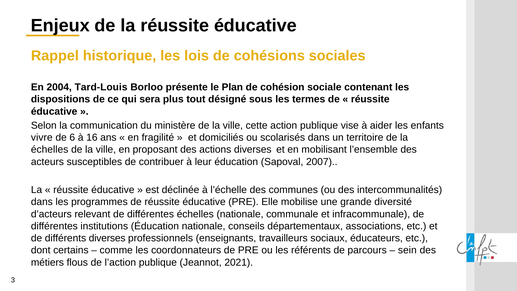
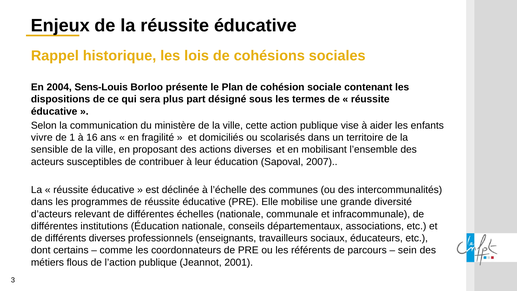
Tard-Louis: Tard-Louis -> Sens-Louis (101, 87)
tout: tout -> part (196, 99)
6: 6 -> 1 (72, 137)
échelles: échelles -> sensible (50, 150)
2021: 2021 -> 2001 (239, 262)
